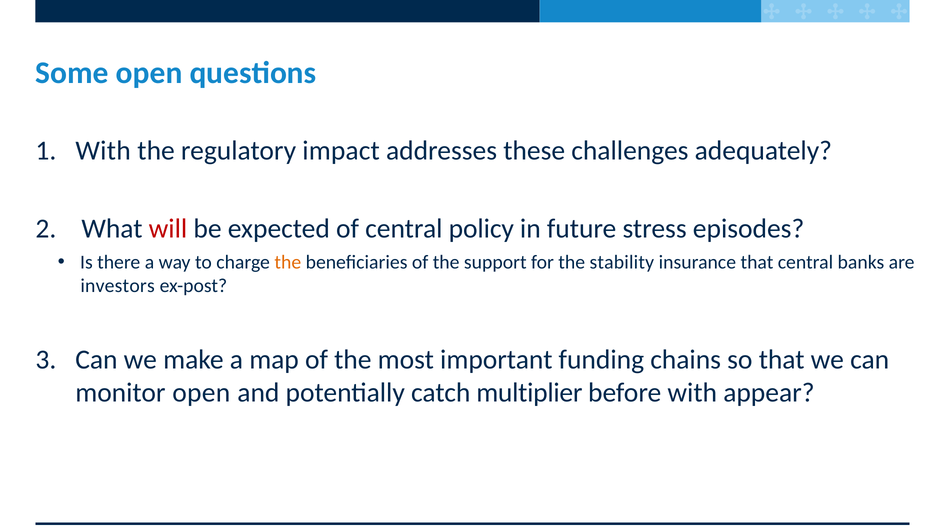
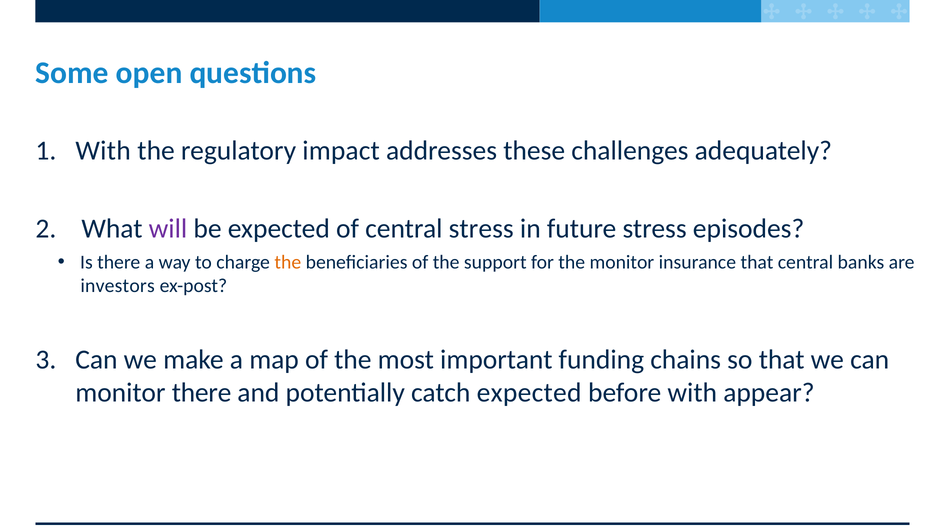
will colour: red -> purple (168, 229)
central policy: policy -> stress (481, 229)
the stability: stability -> monitor (622, 263)
monitor open: open -> there (202, 393)
catch multiplier: multiplier -> expected (529, 393)
